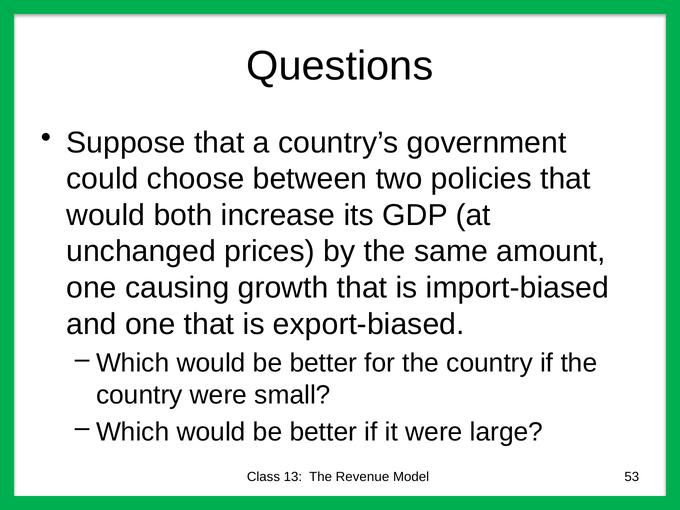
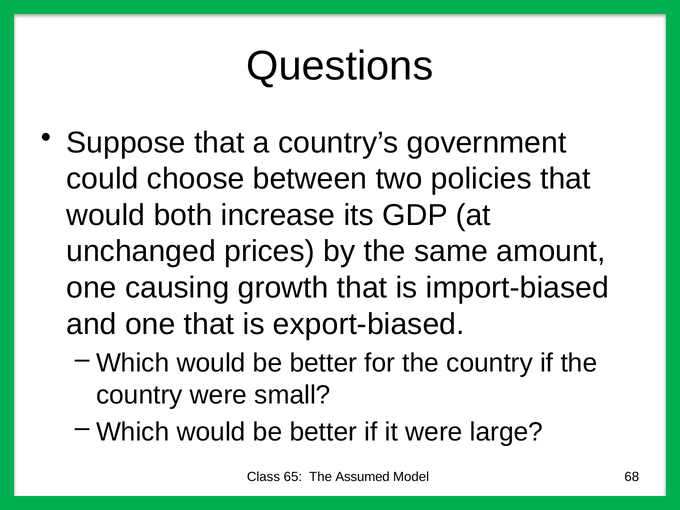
13: 13 -> 65 (293, 477)
Revenue: Revenue -> Assumed (363, 477)
53: 53 -> 68 (632, 477)
